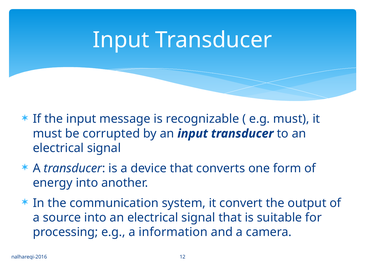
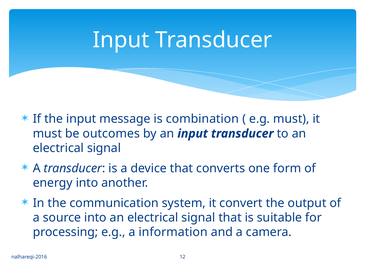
recognizable: recognizable -> combination (202, 119)
corrupted: corrupted -> outcomes (111, 133)
